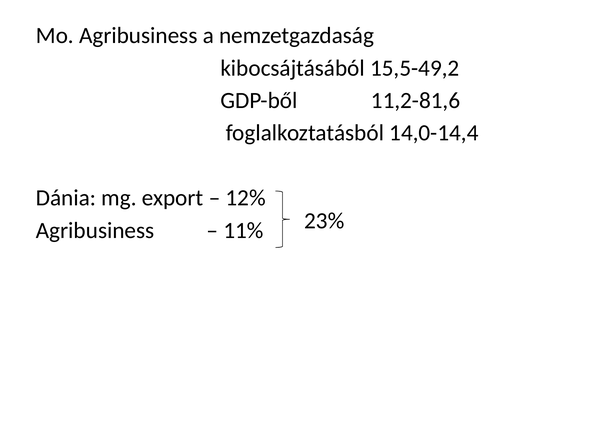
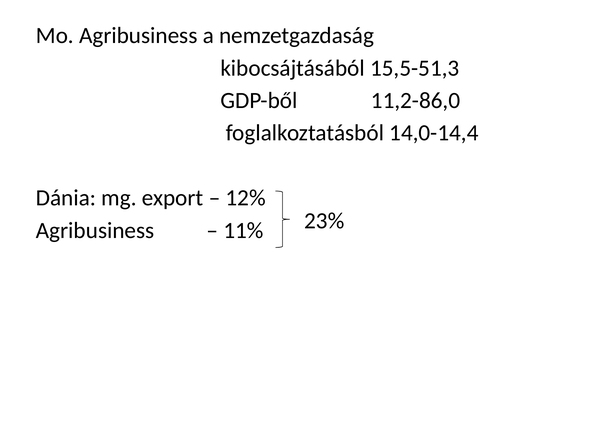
15,5-49,2: 15,5-49,2 -> 15,5-51,3 (415, 68)
11,2-81,6: 11,2-81,6 -> 11,2-86,0 (416, 101)
